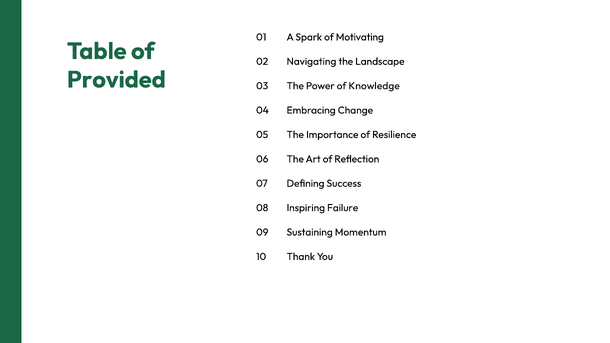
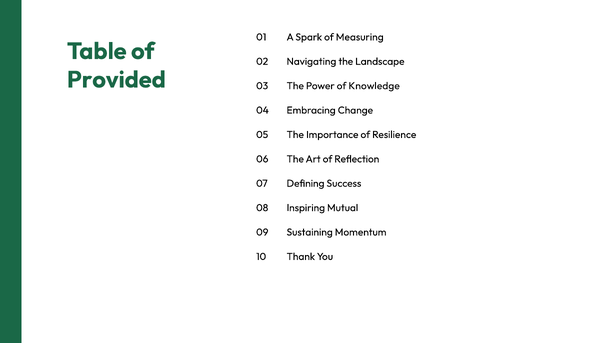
Motivating: Motivating -> Measuring (360, 37)
Failure: Failure -> Mutual (343, 208)
